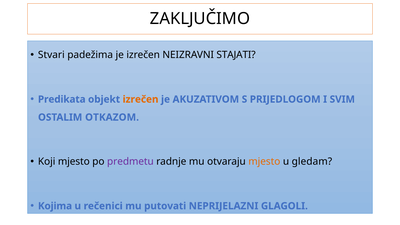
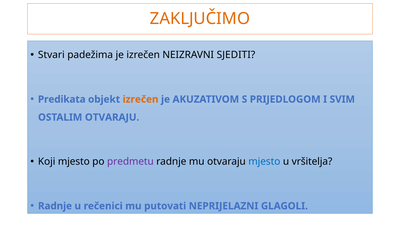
ZAKLJUČIMO colour: black -> orange (200, 19)
STAJATI: STAJATI -> SJEDITI (236, 55)
OSTALIM OTKAZOM: OTKAZOM -> OTVARAJU (112, 117)
mjesto colour: orange -> blue (264, 162)
gledam: gledam -> vršitelja (312, 162)
Kojima: Kojima -> Radnje (55, 206)
